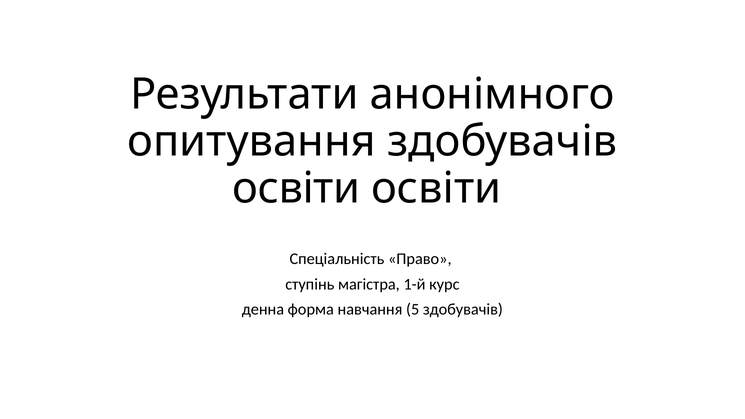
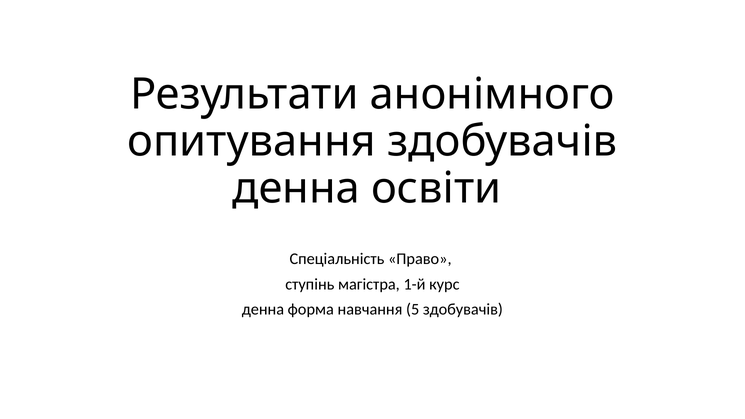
освіти: освіти -> денна (296, 188)
